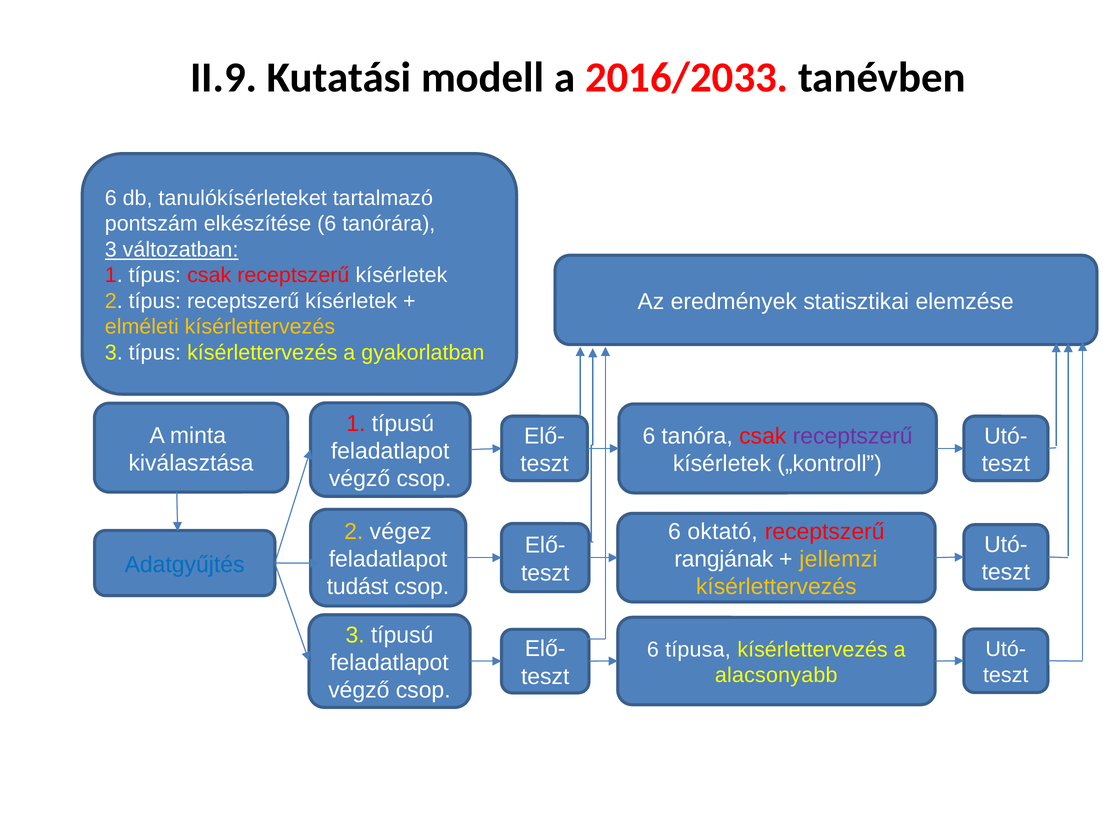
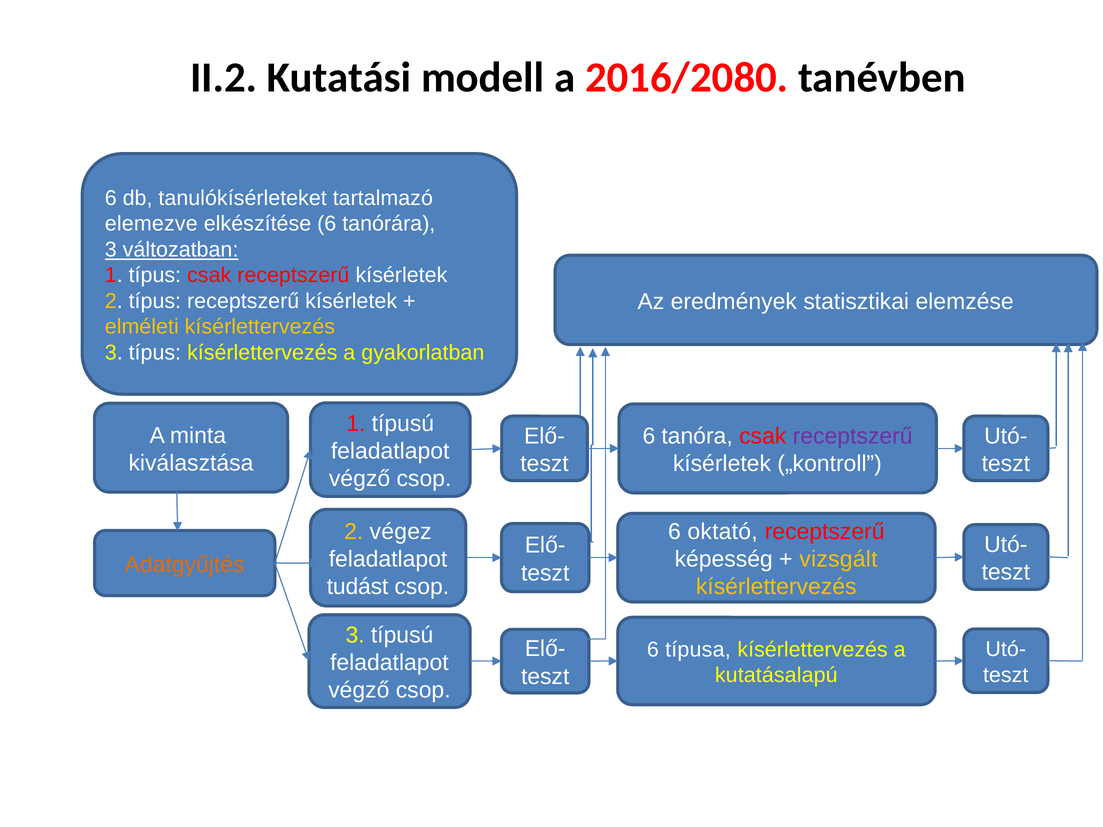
II.9: II.9 -> II.2 (224, 78)
2016/2033: 2016/2033 -> 2016/2080 (687, 78)
pontszám: pontszám -> elemezve (151, 224)
rangjának: rangjának -> képesség (724, 559)
jellemzi: jellemzi -> vizsgált (838, 559)
Adatgyűjtés colour: blue -> orange (185, 565)
alacsonyabb: alacsonyabb -> kutatásalapú (776, 676)
